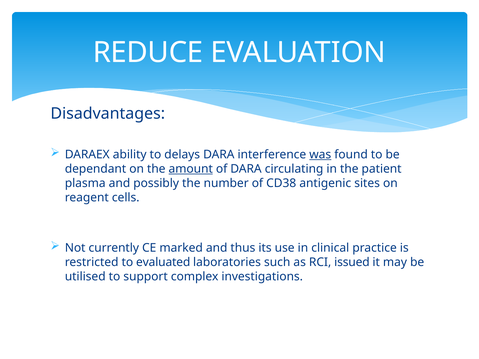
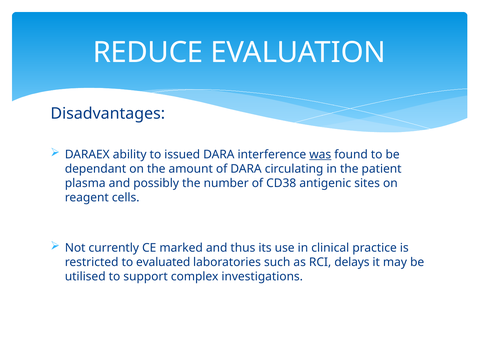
delays: delays -> issued (182, 155)
amount underline: present -> none (191, 169)
issued: issued -> delays (352, 263)
